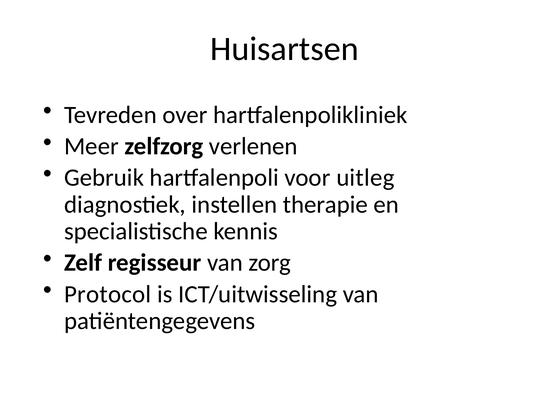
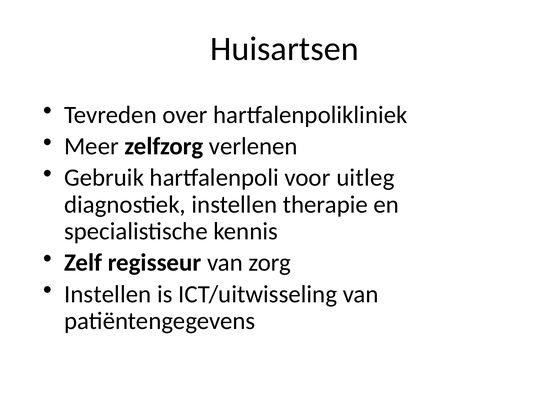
Protocol: Protocol -> Instellen (108, 294)
